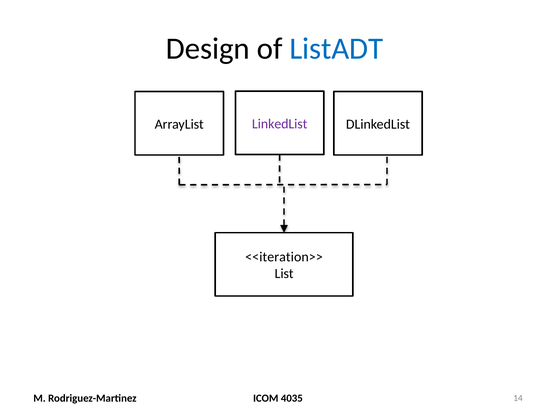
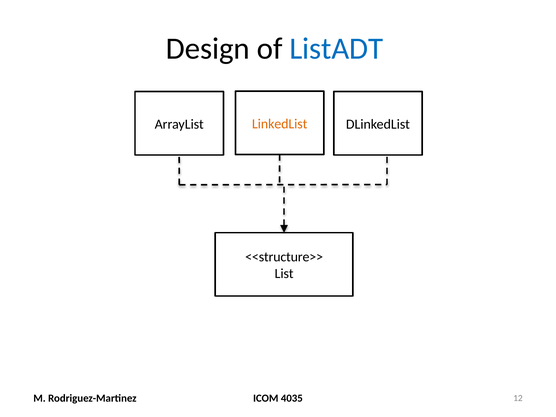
LinkedList colour: purple -> orange (280, 124)
<<iteration>>: <<iteration>> -> <<structure>> (284, 257)
14: 14 -> 12 (518, 398)
